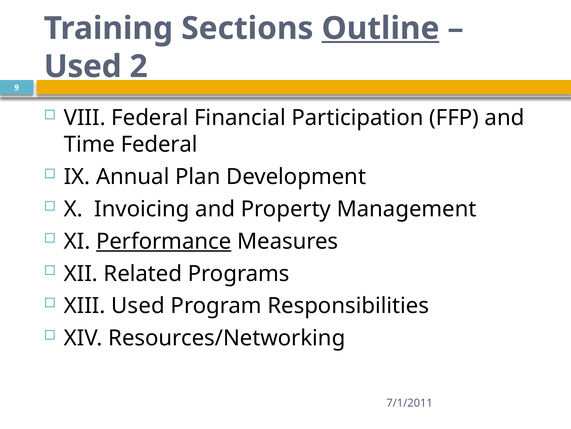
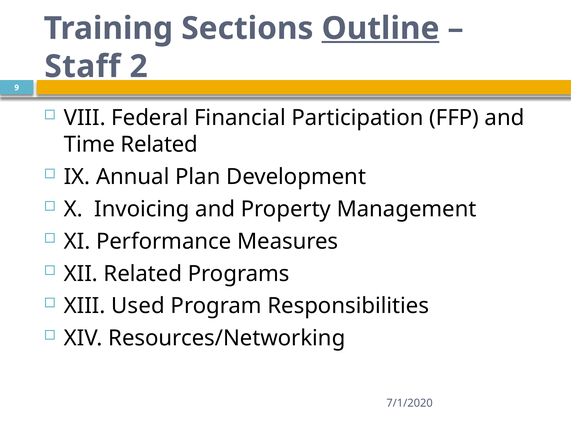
Used: Used -> Staff (82, 66)
Time Federal: Federal -> Related (159, 144)
Performance underline: present -> none (164, 241)
7/1/2011: 7/1/2011 -> 7/1/2020 (410, 402)
